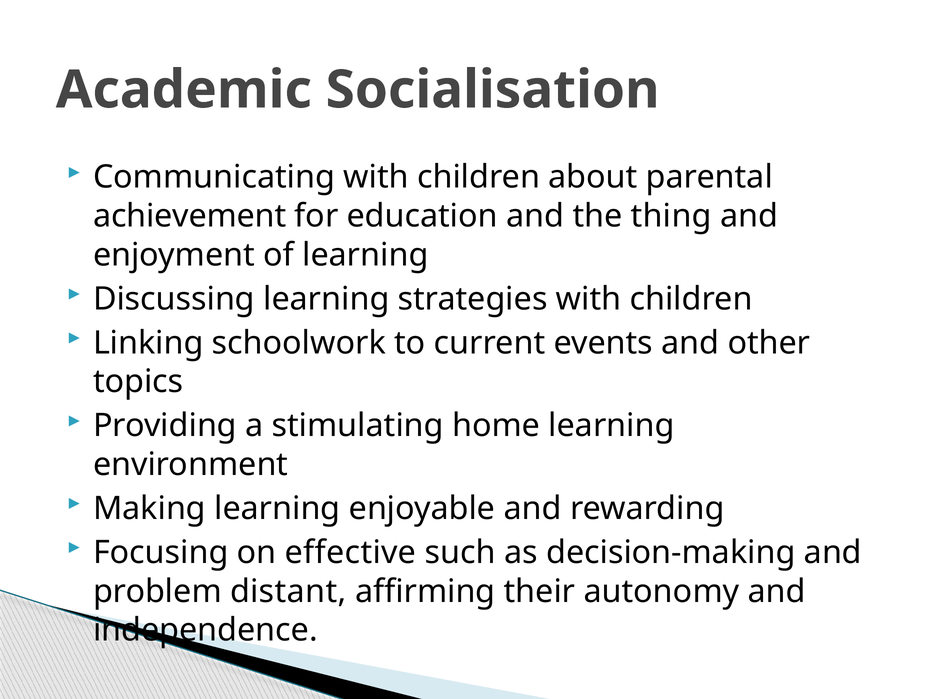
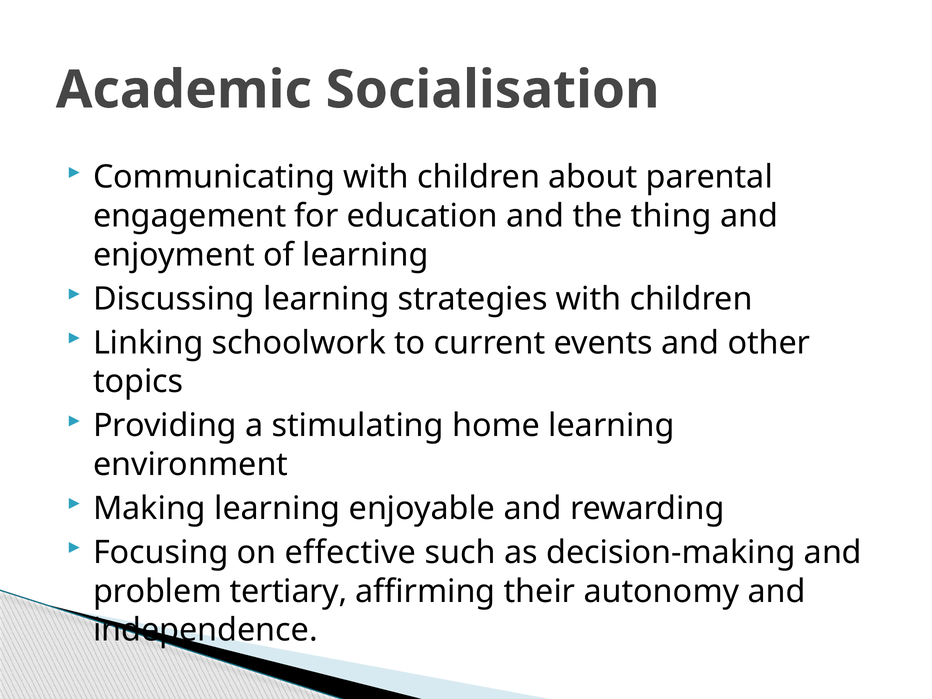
achievement: achievement -> engagement (190, 216)
distant: distant -> tertiary (289, 591)
